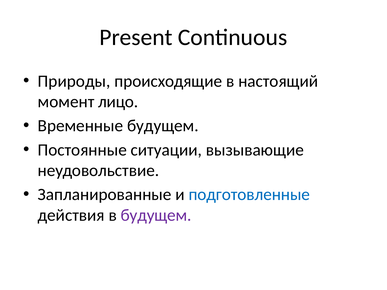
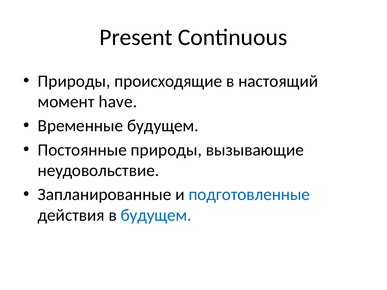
лицо: лицо -> have (118, 102)
Постоянные ситуации: ситуации -> природы (166, 150)
будущем colour: purple -> blue (156, 215)
